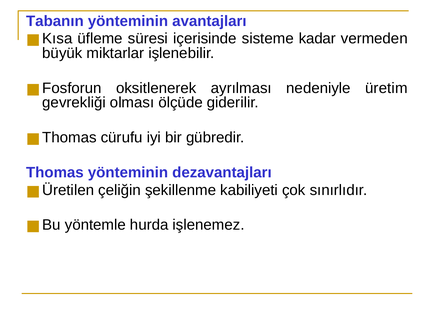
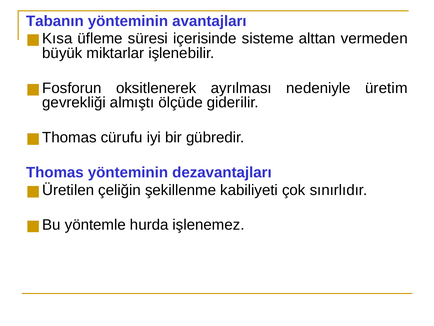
kadar: kadar -> alttan (317, 39)
olması: olması -> almıştı (132, 102)
